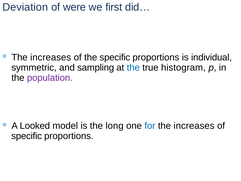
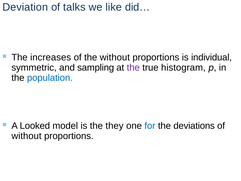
were: were -> talks (74, 7)
first: first -> like (114, 7)
the specific: specific -> without (115, 57)
the colour: blue -> purple (133, 68)
population colour: purple -> blue (50, 78)
long: long -> they (115, 126)
increases: increases -> deviations (194, 126)
specific: specific -> without (26, 136)
